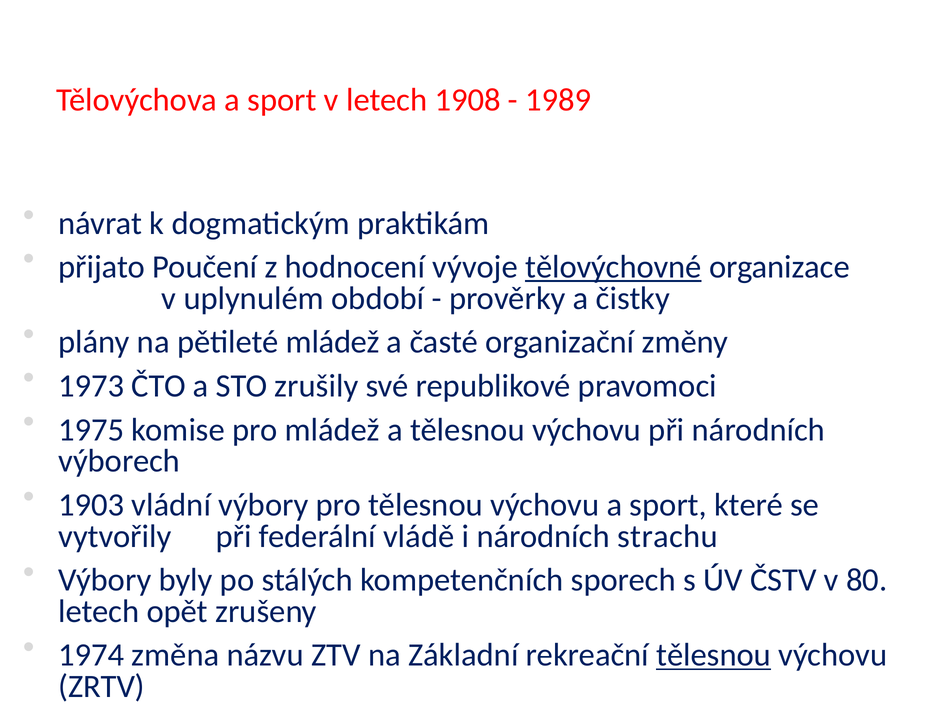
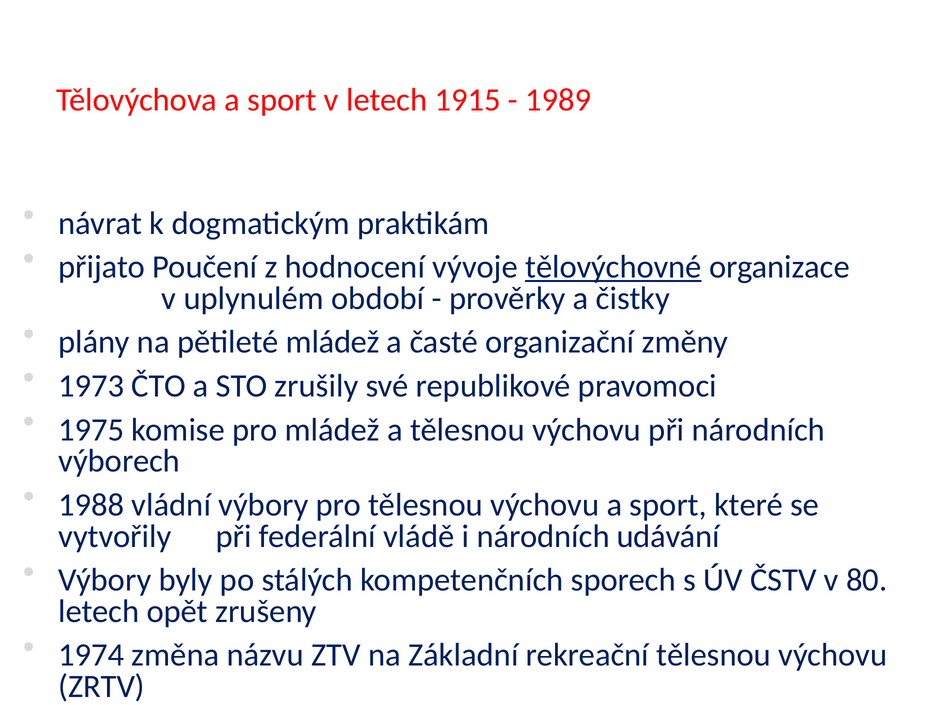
1908: 1908 -> 1915 (468, 100)
1903: 1903 -> 1988 (91, 505)
strachu: strachu -> udávání (668, 536)
tělesnou underline: present -> none (714, 655)
